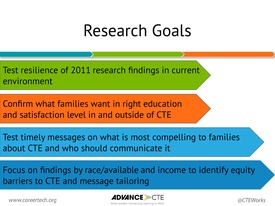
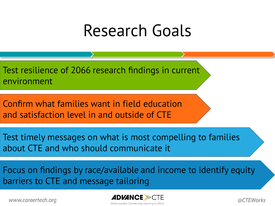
2011: 2011 -> 2066 (81, 70)
right: right -> field (132, 104)
